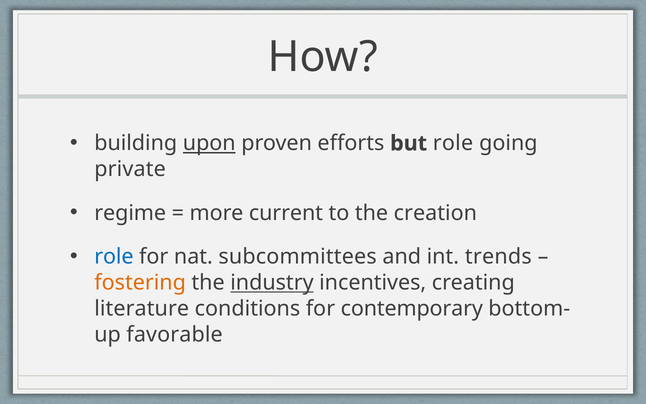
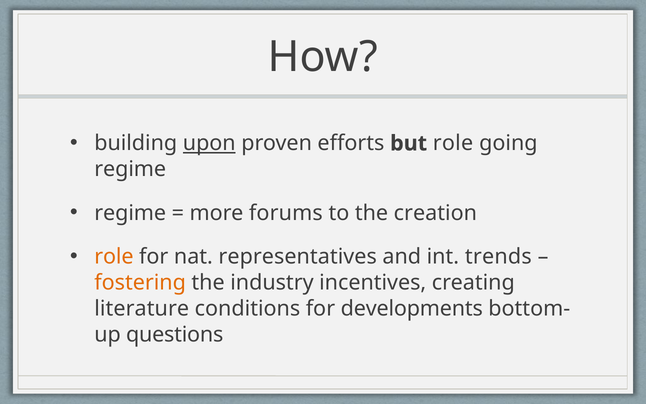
private: private -> regime (130, 169)
current: current -> forums (286, 213)
role colour: blue -> orange (114, 257)
subcommittees: subcommittees -> representatives (298, 257)
industry underline: present -> none (272, 283)
contemporary: contemporary -> developments (412, 308)
favorable: favorable -> questions (175, 334)
